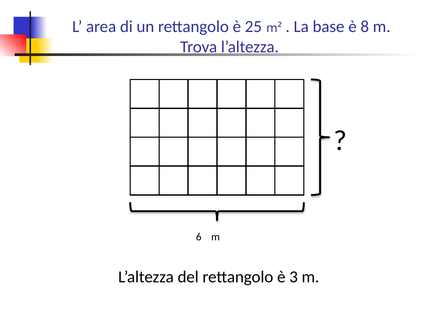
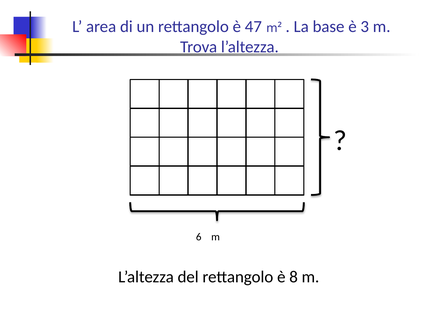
25: 25 -> 47 (253, 27)
8: 8 -> 3 (365, 27)
3: 3 -> 8 (294, 277)
